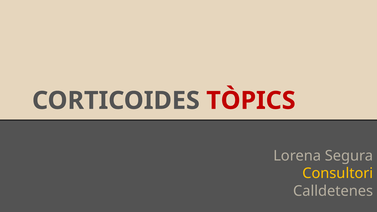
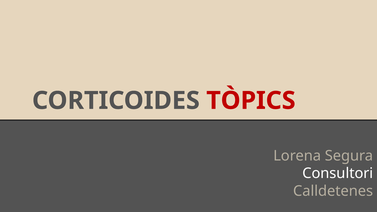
Consultori colour: yellow -> white (338, 173)
